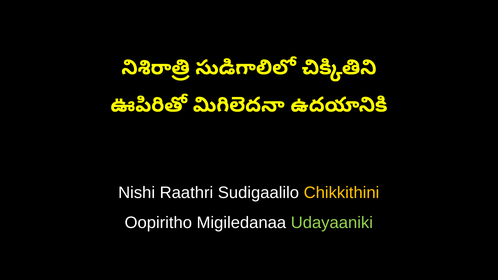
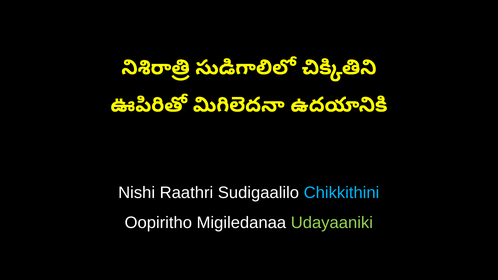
Chikkithini colour: yellow -> light blue (342, 193)
